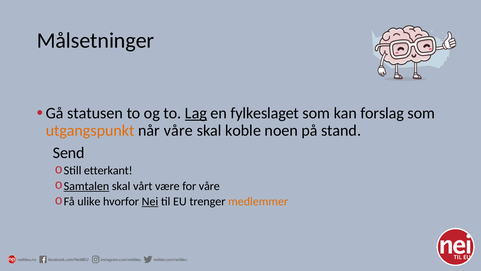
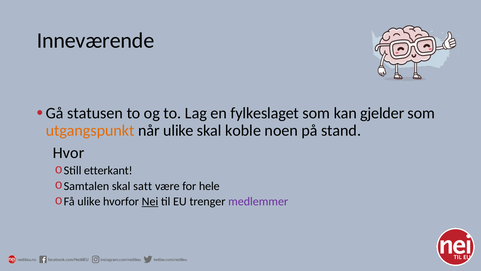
Målsetninger: Målsetninger -> Inneværende (96, 40)
Lag underline: present -> none (196, 113)
forslag: forslag -> gjelder (382, 113)
når våre: våre -> ulike (178, 130)
Send: Send -> Hvor (69, 153)
Samtalen underline: present -> none (86, 186)
vårt: vårt -> satt (143, 186)
for våre: våre -> hele (209, 186)
medlemmer colour: orange -> purple (258, 201)
